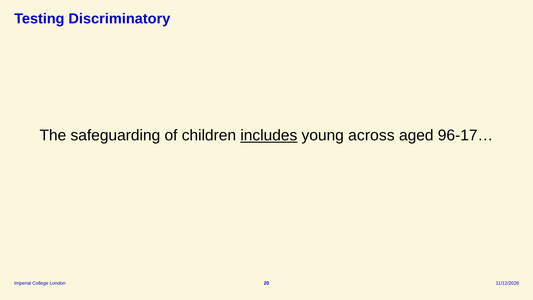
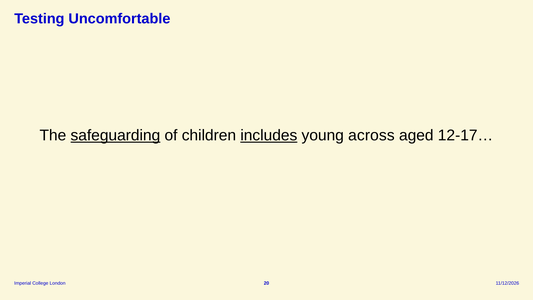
Discriminatory: Discriminatory -> Uncomfortable (119, 19)
safeguarding underline: none -> present (115, 135)
96-17…: 96-17… -> 12-17… (465, 135)
